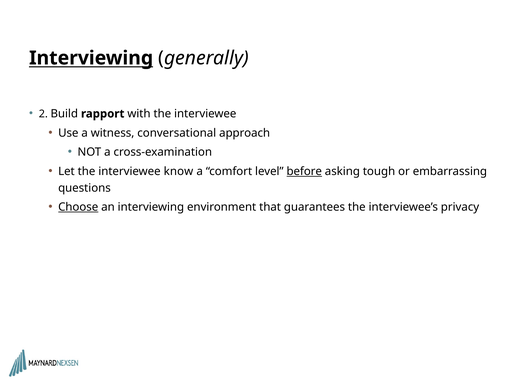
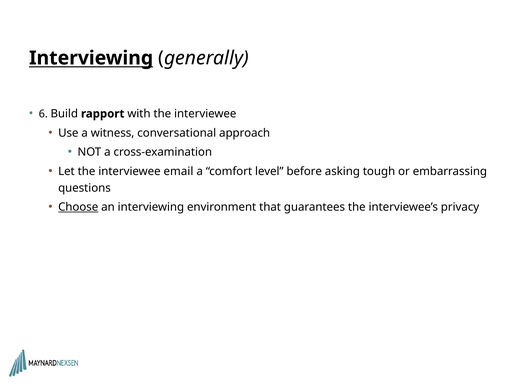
2: 2 -> 6 (43, 114)
know: know -> email (178, 171)
before underline: present -> none (304, 171)
